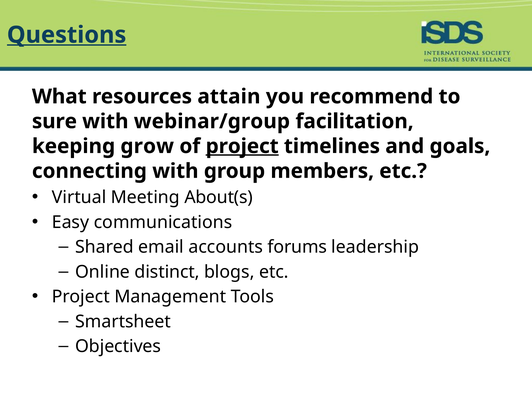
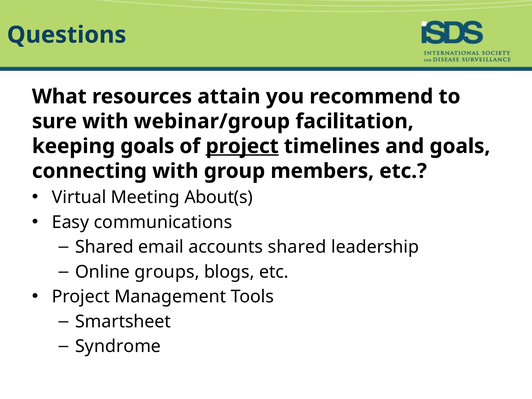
Questions underline: present -> none (67, 35)
keeping grow: grow -> goals (147, 146)
accounts forums: forums -> shared (297, 247)
distinct: distinct -> groups (167, 272)
Objectives: Objectives -> Syndrome (118, 346)
